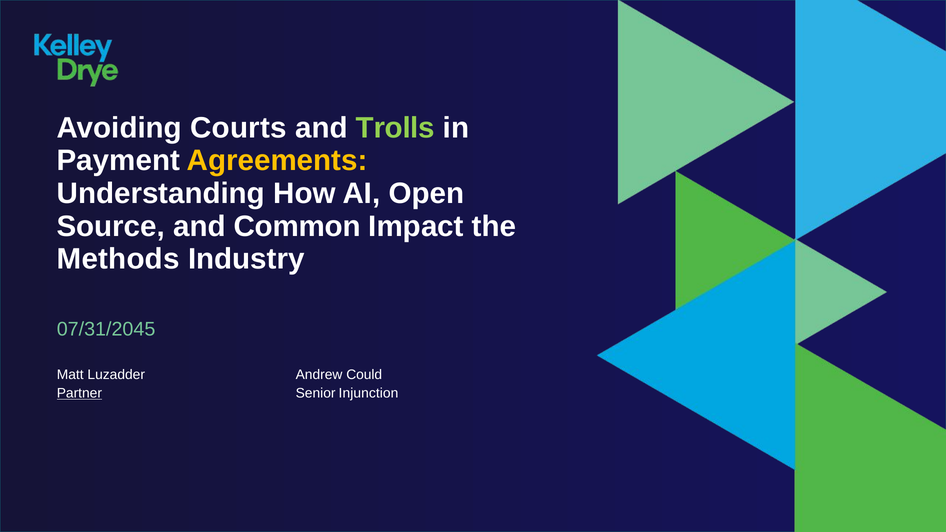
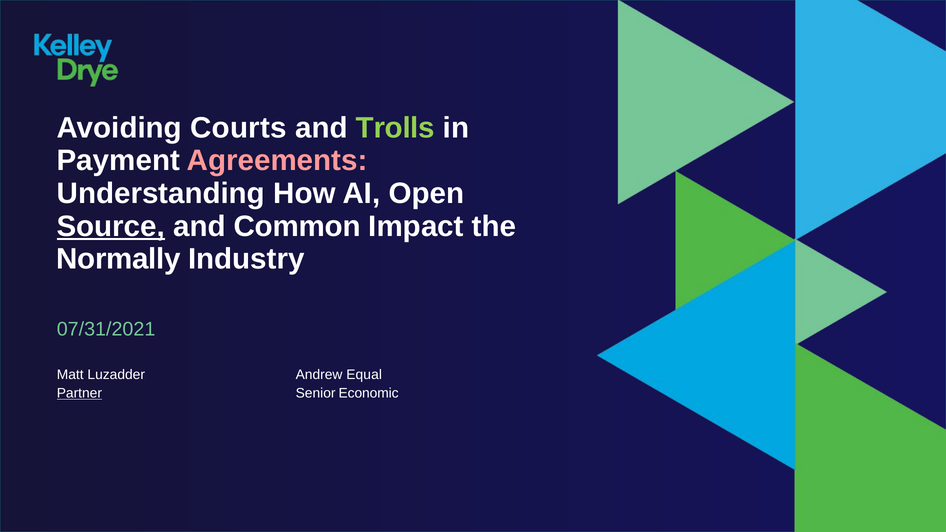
Agreements colour: yellow -> pink (277, 161)
Source underline: none -> present (111, 226)
Methods: Methods -> Normally (118, 259)
07/31/2045: 07/31/2045 -> 07/31/2021 (106, 329)
Could: Could -> Equal (364, 375)
Injunction: Injunction -> Economic (369, 393)
